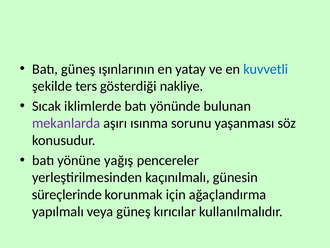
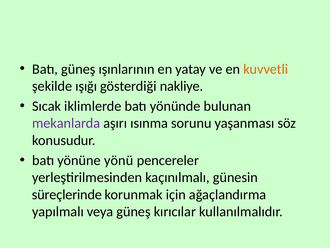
kuvvetli colour: blue -> orange (266, 69)
ters: ters -> ışığı (86, 86)
yağış: yağış -> yönü (119, 160)
